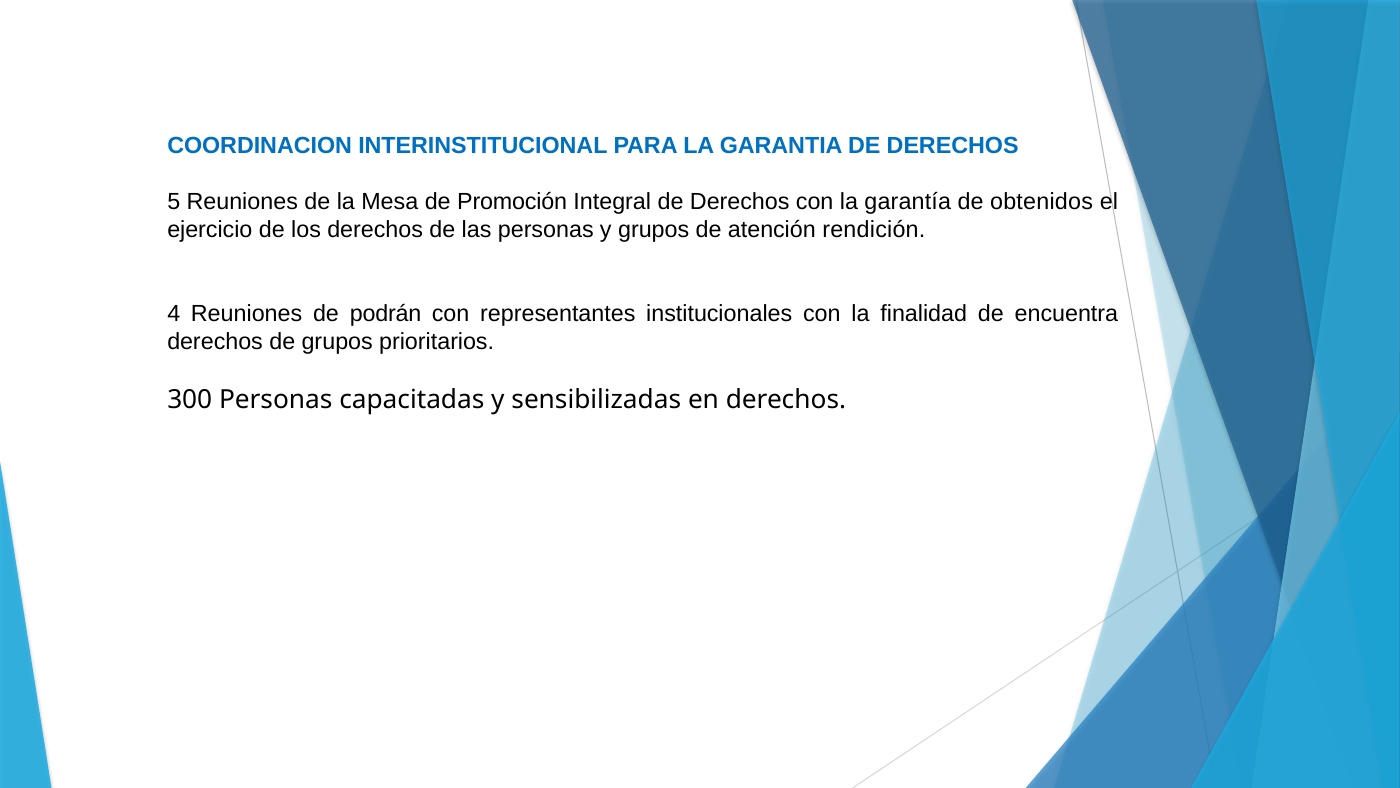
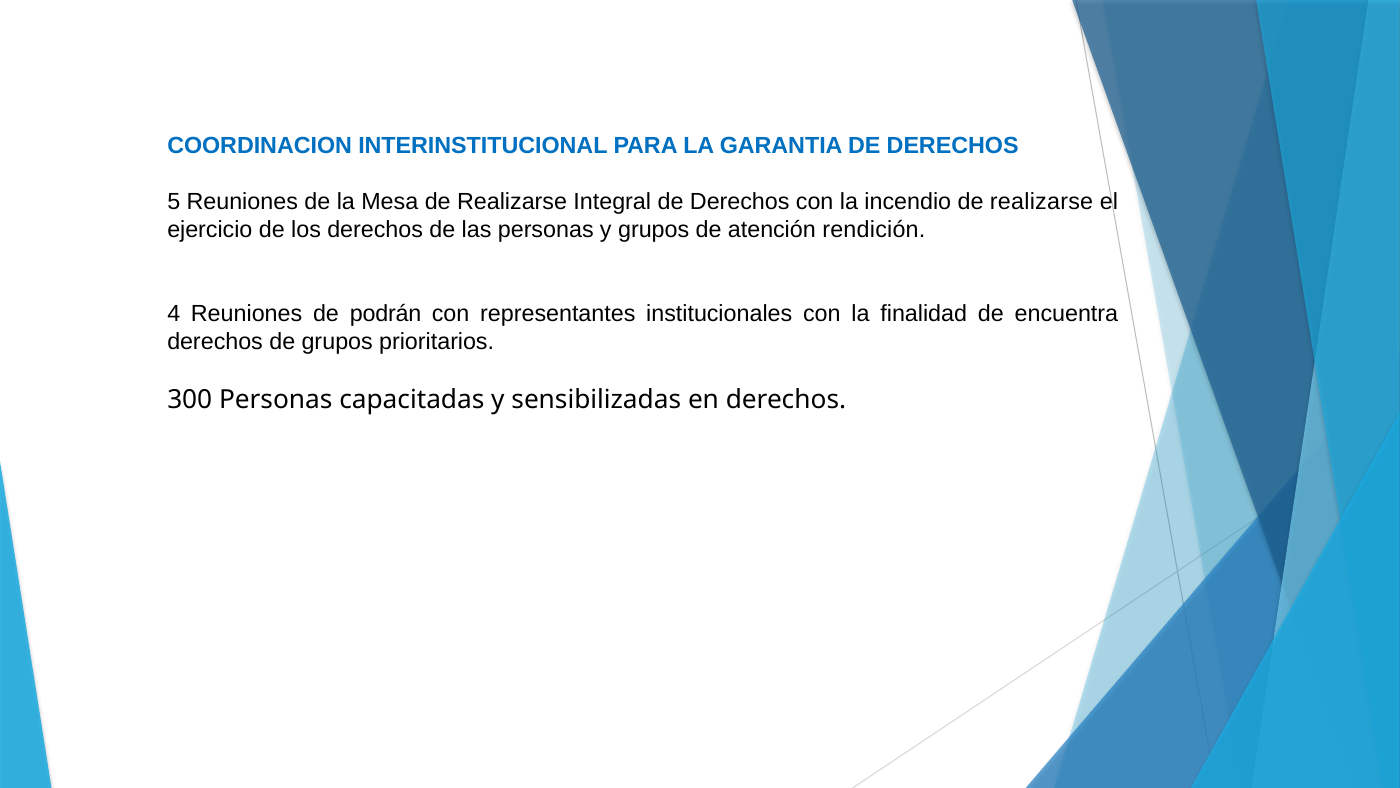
Mesa de Promoción: Promoción -> Realizarse (512, 202)
garantía: garantía -> incendio (908, 202)
obtenidos: obtenidos -> realizarse (1042, 202)
